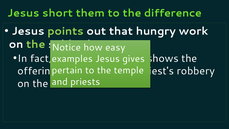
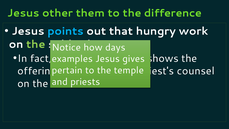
short: short -> other (58, 13)
points colour: light green -> light blue (65, 31)
easy: easy -> days (115, 47)
robbery: robbery -> counsel (196, 71)
